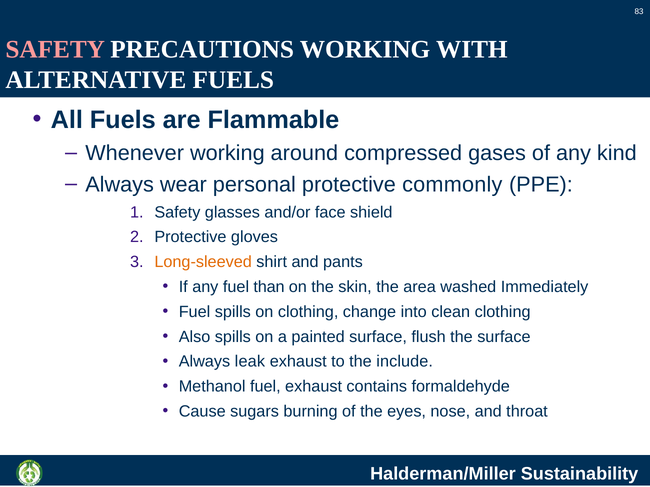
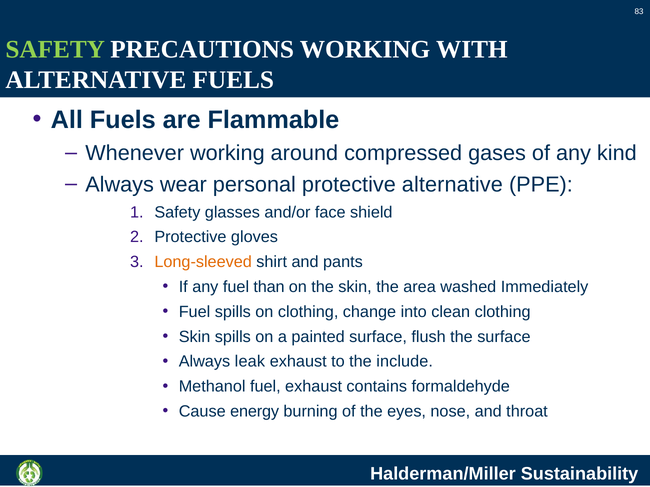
SAFETY colour: pink -> light green (55, 50)
protective commonly: commonly -> alternative (452, 185)
Also: Also -> Skin (195, 337)
sugars: sugars -> energy (255, 412)
